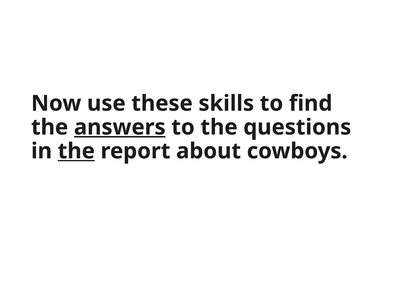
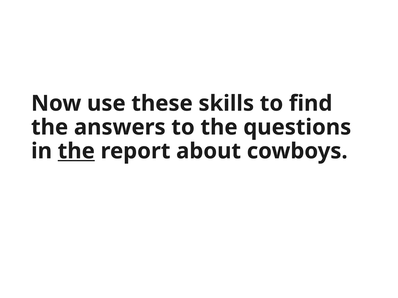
answers underline: present -> none (120, 127)
